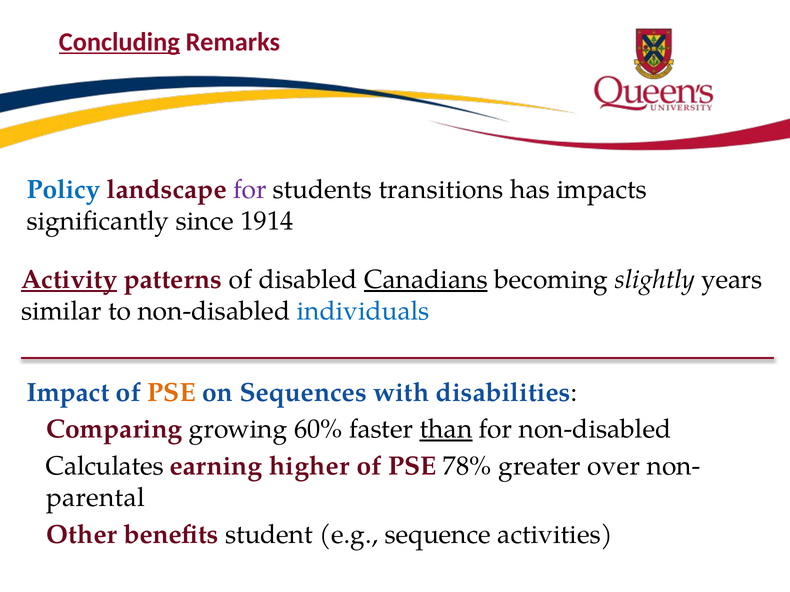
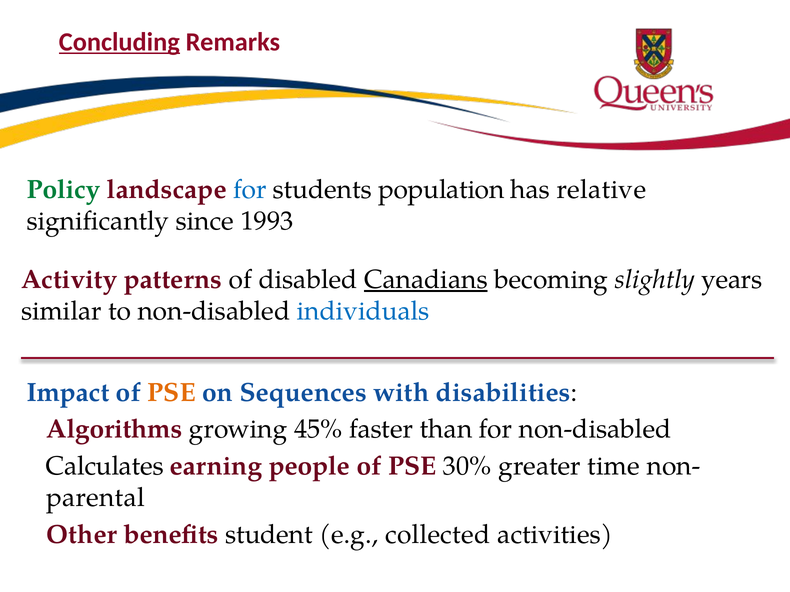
Policy colour: blue -> green (64, 190)
for colour: purple -> blue (250, 190)
transitions: transitions -> population (441, 190)
impacts: impacts -> relative (602, 190)
1914: 1914 -> 1993 (267, 221)
Activity underline: present -> none (69, 280)
Comparing: Comparing -> Algorithms (114, 430)
60%: 60% -> 45% (318, 430)
than underline: present -> none (446, 430)
higher: higher -> people (310, 466)
78%: 78% -> 30% (467, 466)
over: over -> time (614, 466)
sequence: sequence -> collected (438, 535)
